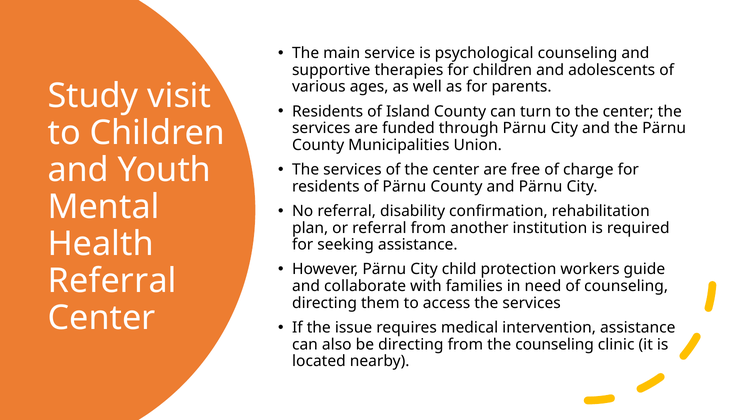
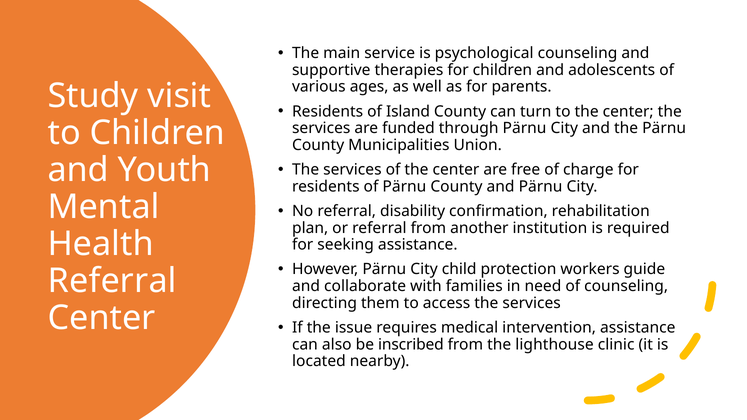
be directing: directing -> inscribed (411, 345)
the counseling: counseling -> lighthouse (555, 345)
